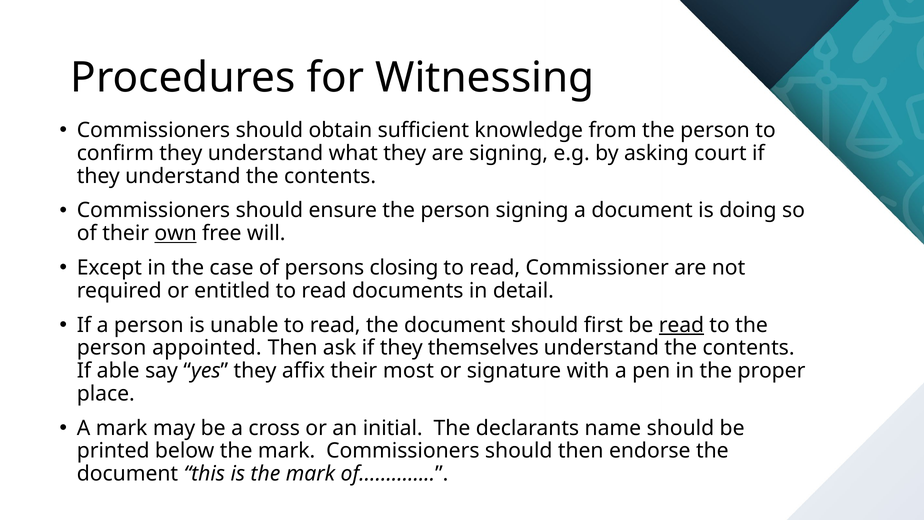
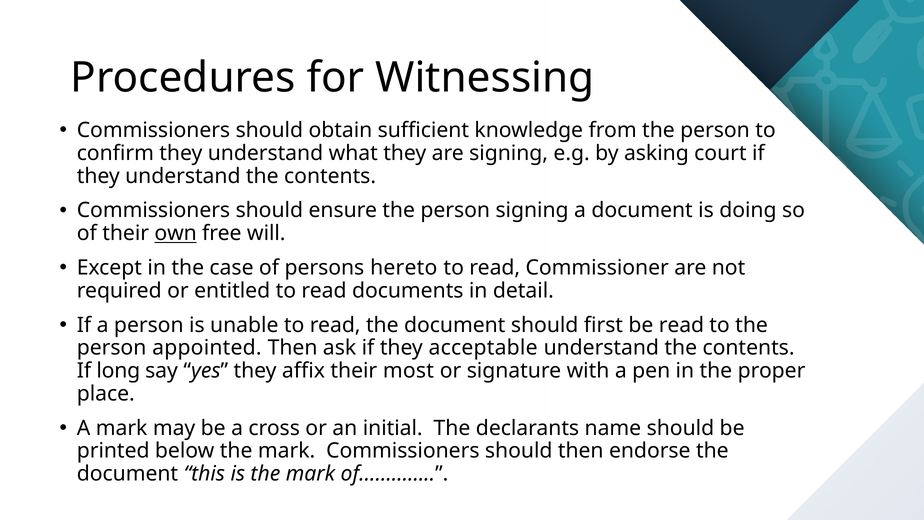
closing: closing -> hereto (404, 268)
read underline: present -> none (681, 325)
themselves: themselves -> acceptable (483, 348)
able: able -> long (118, 371)
